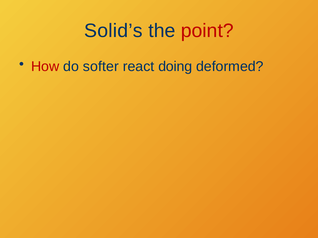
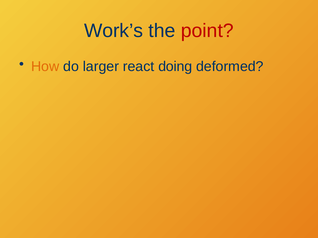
Solid’s: Solid’s -> Work’s (114, 31)
How colour: red -> orange (45, 67)
softer: softer -> larger (101, 67)
